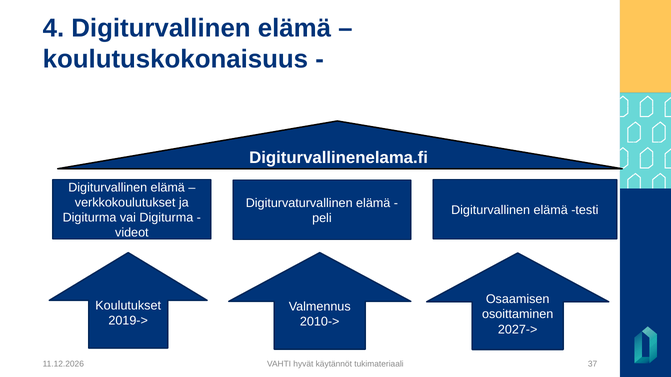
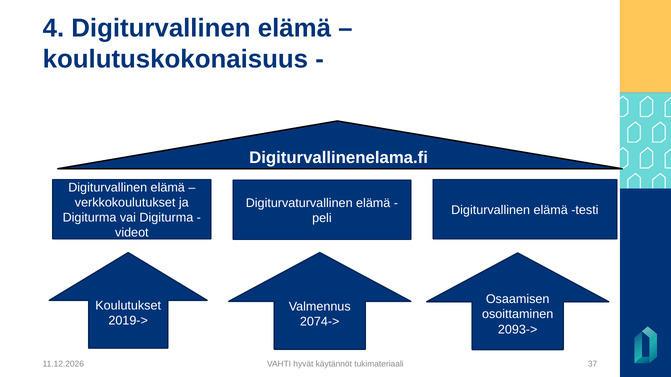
2010->: 2010-> -> 2074-> (320, 322)
2027->: 2027-> -> 2093-> (518, 330)
